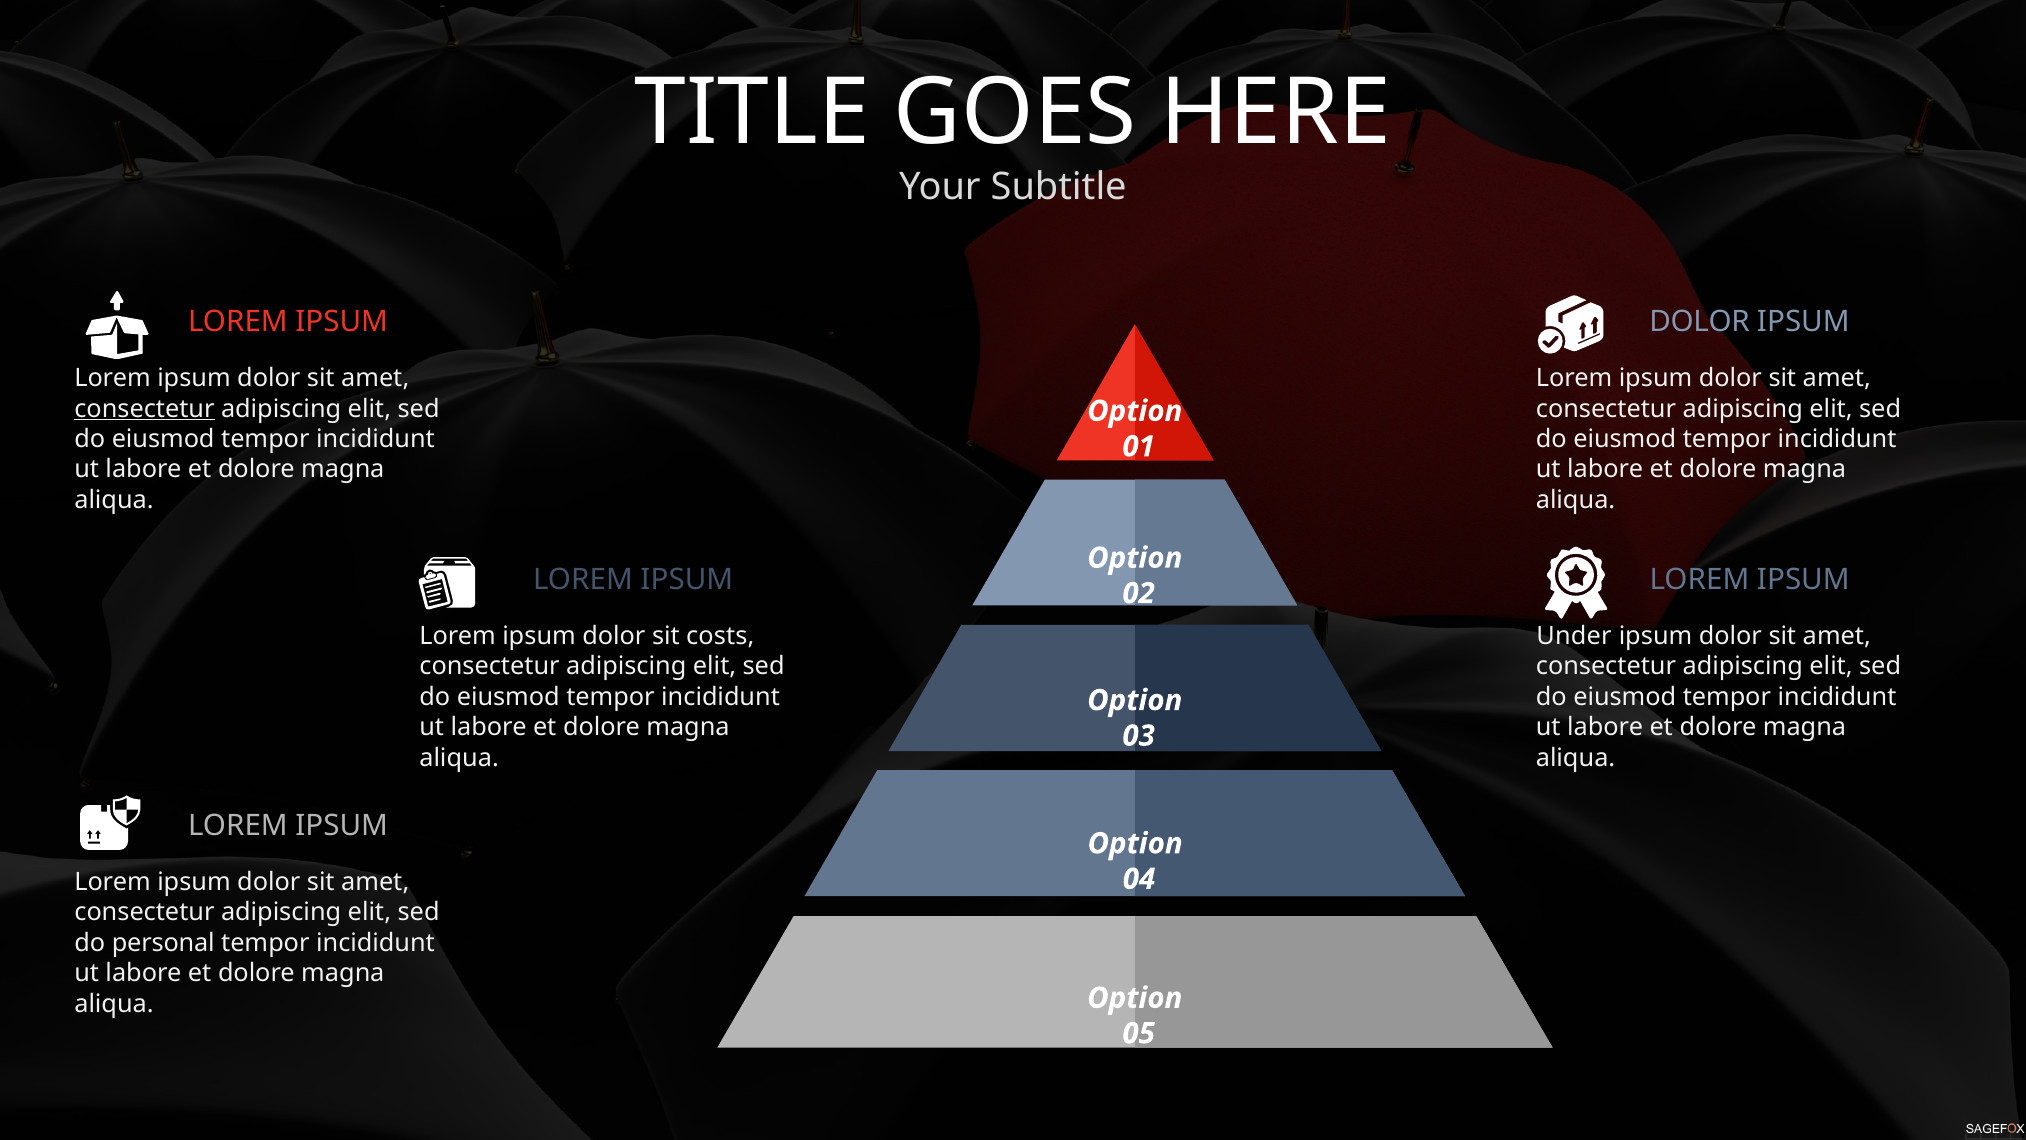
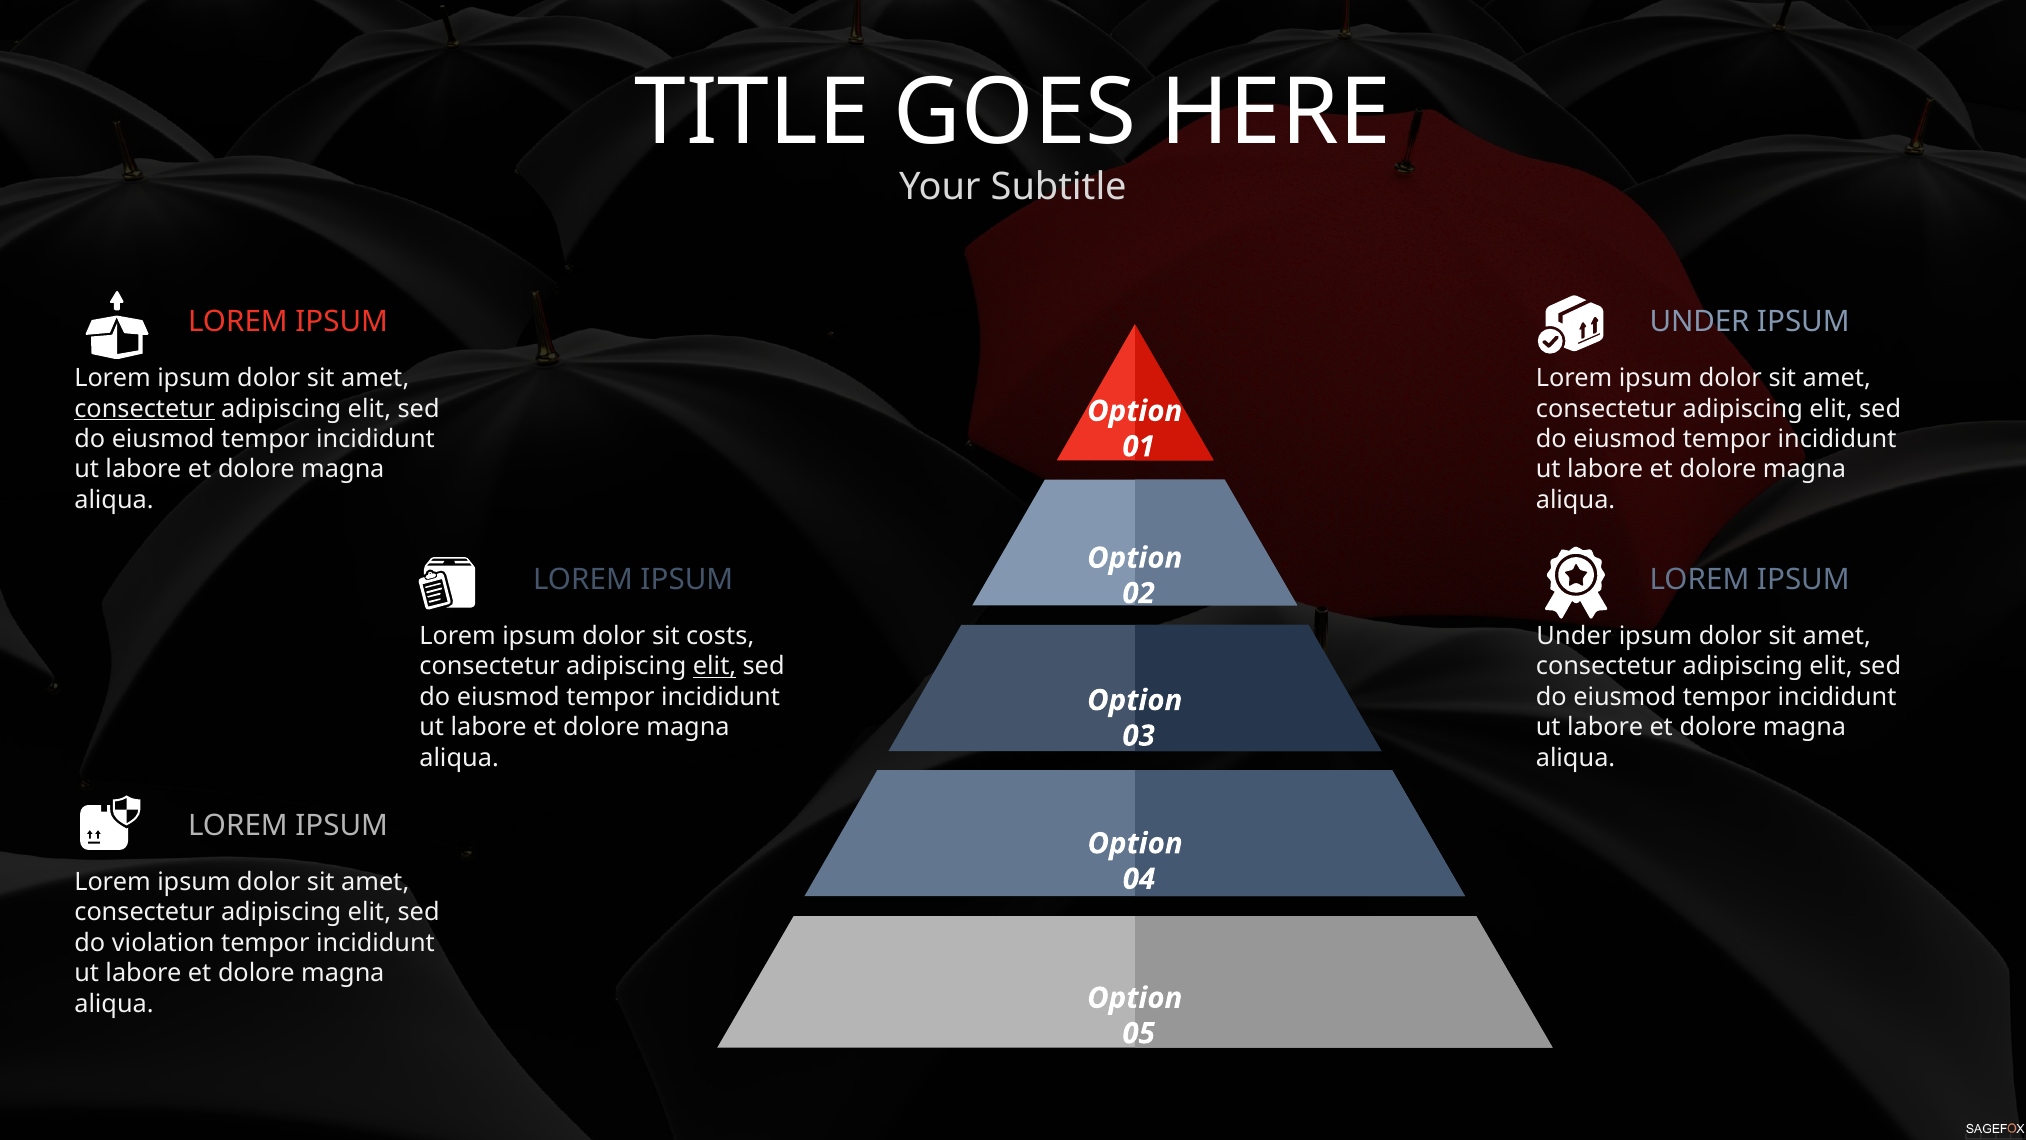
DOLOR: DOLOR -> UNDER (1700, 322)
elit underline: none -> present (715, 666)
personal: personal -> violation (163, 943)
